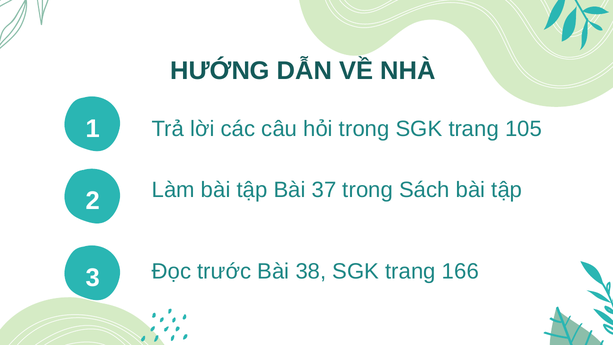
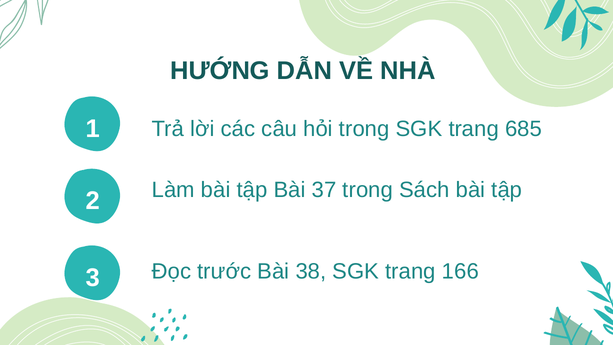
105: 105 -> 685 (524, 129)
